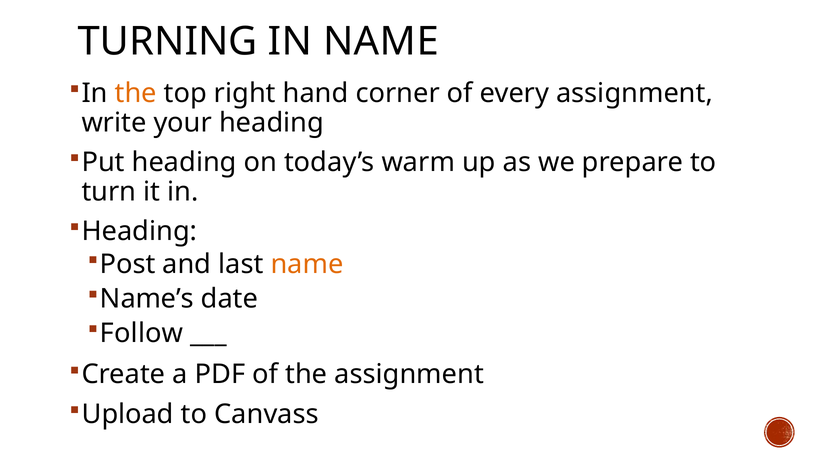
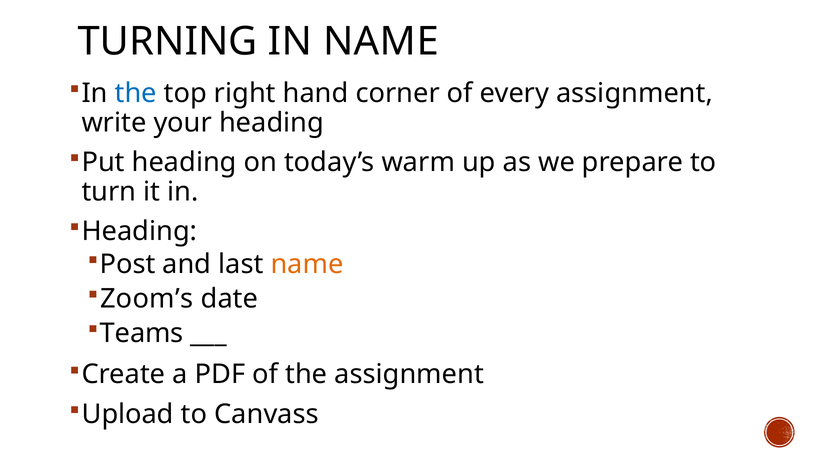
the colour: orange -> blue (136, 94)
Name’s: Name’s -> Zoom’s (147, 299)
Follow: Follow -> Teams (142, 334)
